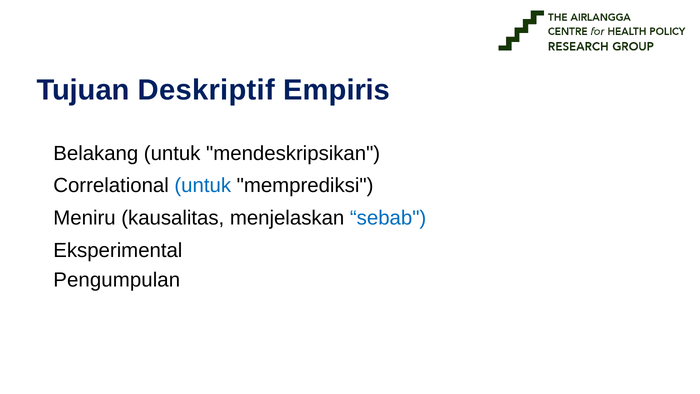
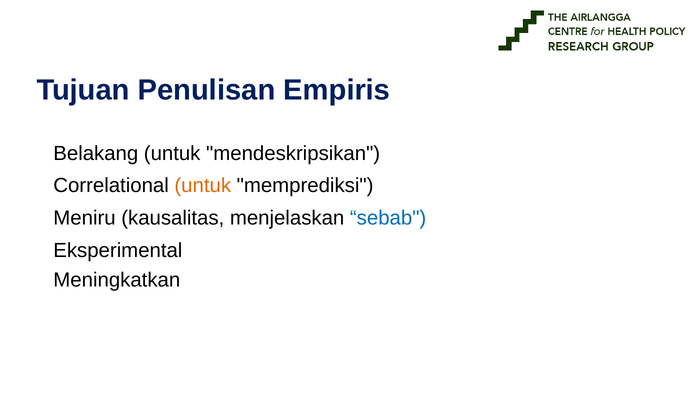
Deskriptif: Deskriptif -> Penulisan (207, 90)
untuk colour: blue -> orange (203, 186)
Pengumpulan: Pengumpulan -> Meningkatkan (117, 280)
